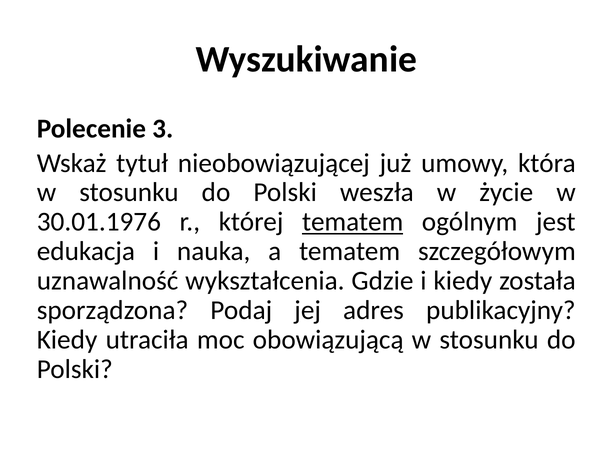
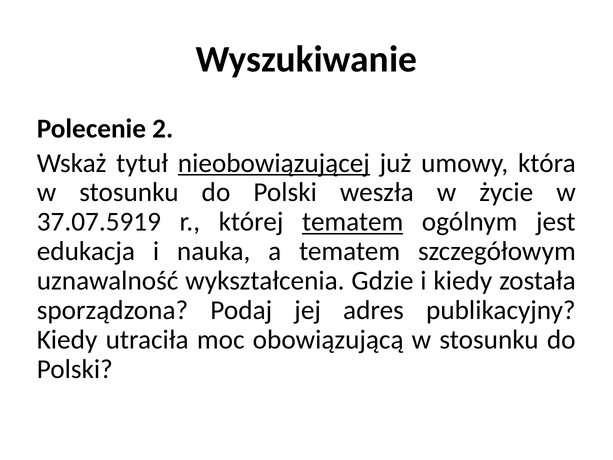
3: 3 -> 2 (163, 129)
nieobowiązującej underline: none -> present (274, 163)
30.01.1976: 30.01.1976 -> 37.07.5919 (99, 222)
